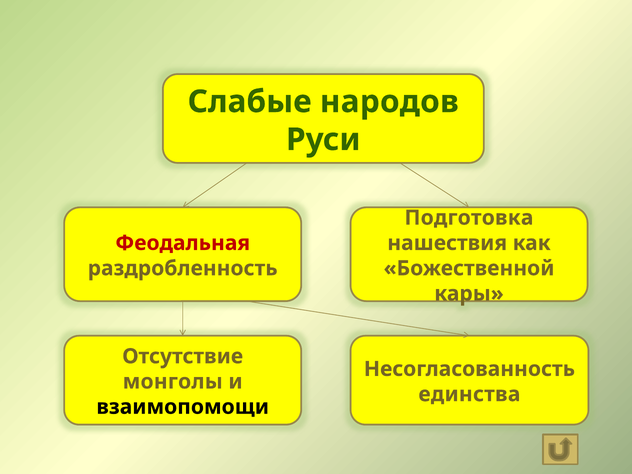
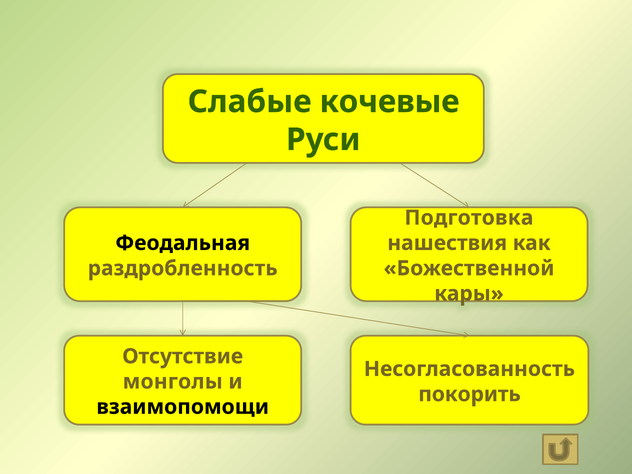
народов: народов -> кочевые (390, 102)
Феодальная colour: red -> black (183, 243)
единства: единства -> покорить (470, 394)
